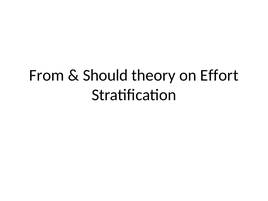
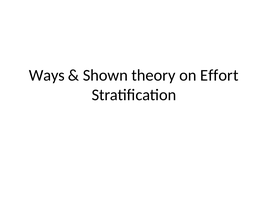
From: From -> Ways (47, 75)
Should: Should -> Shown (105, 75)
